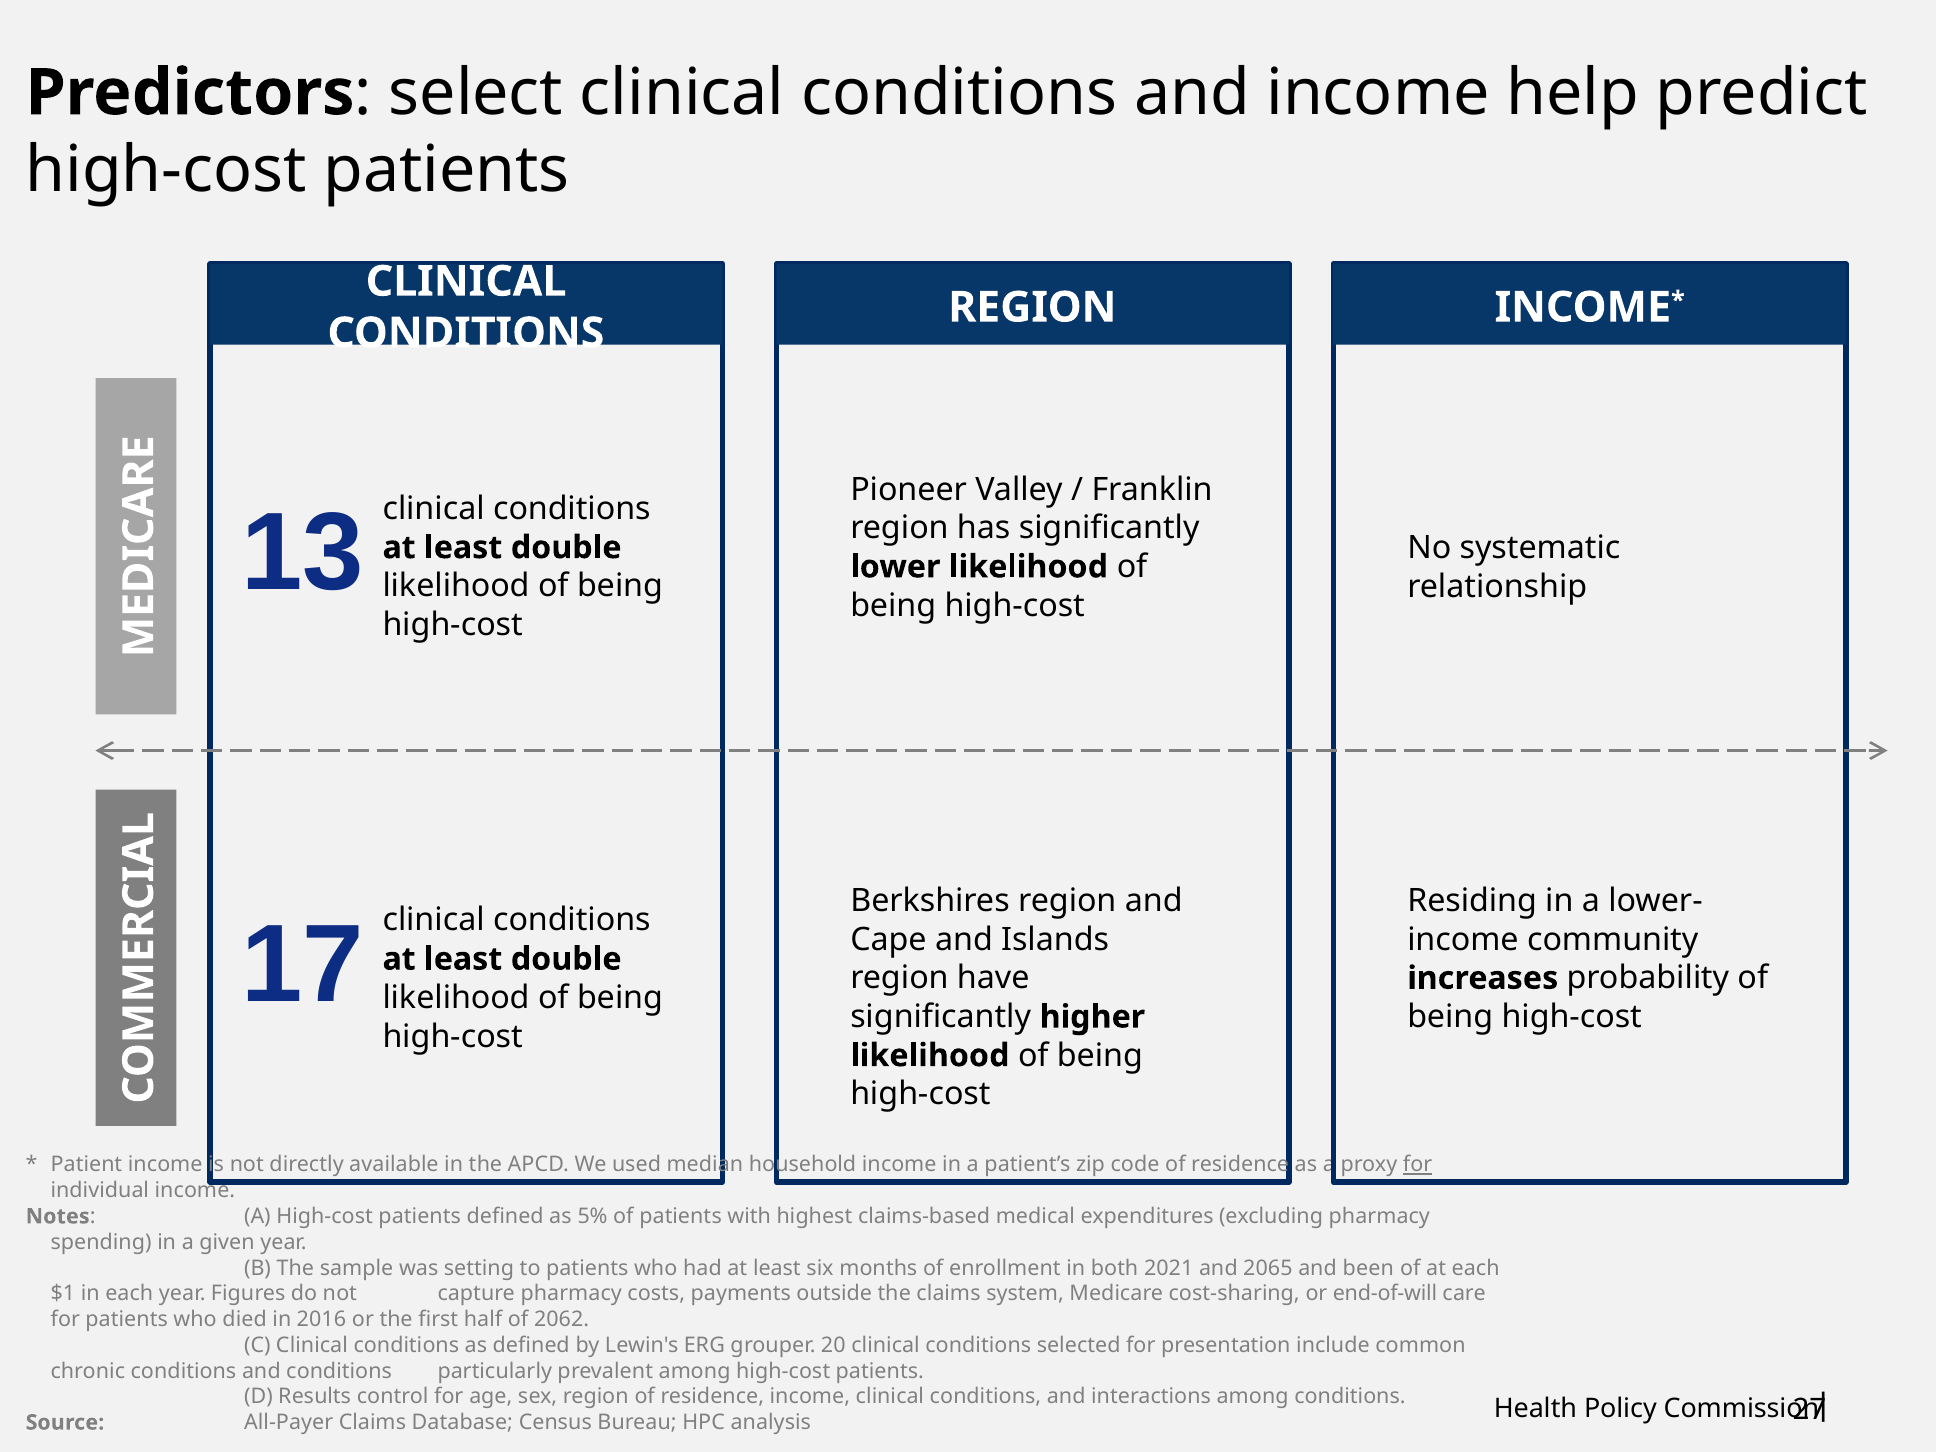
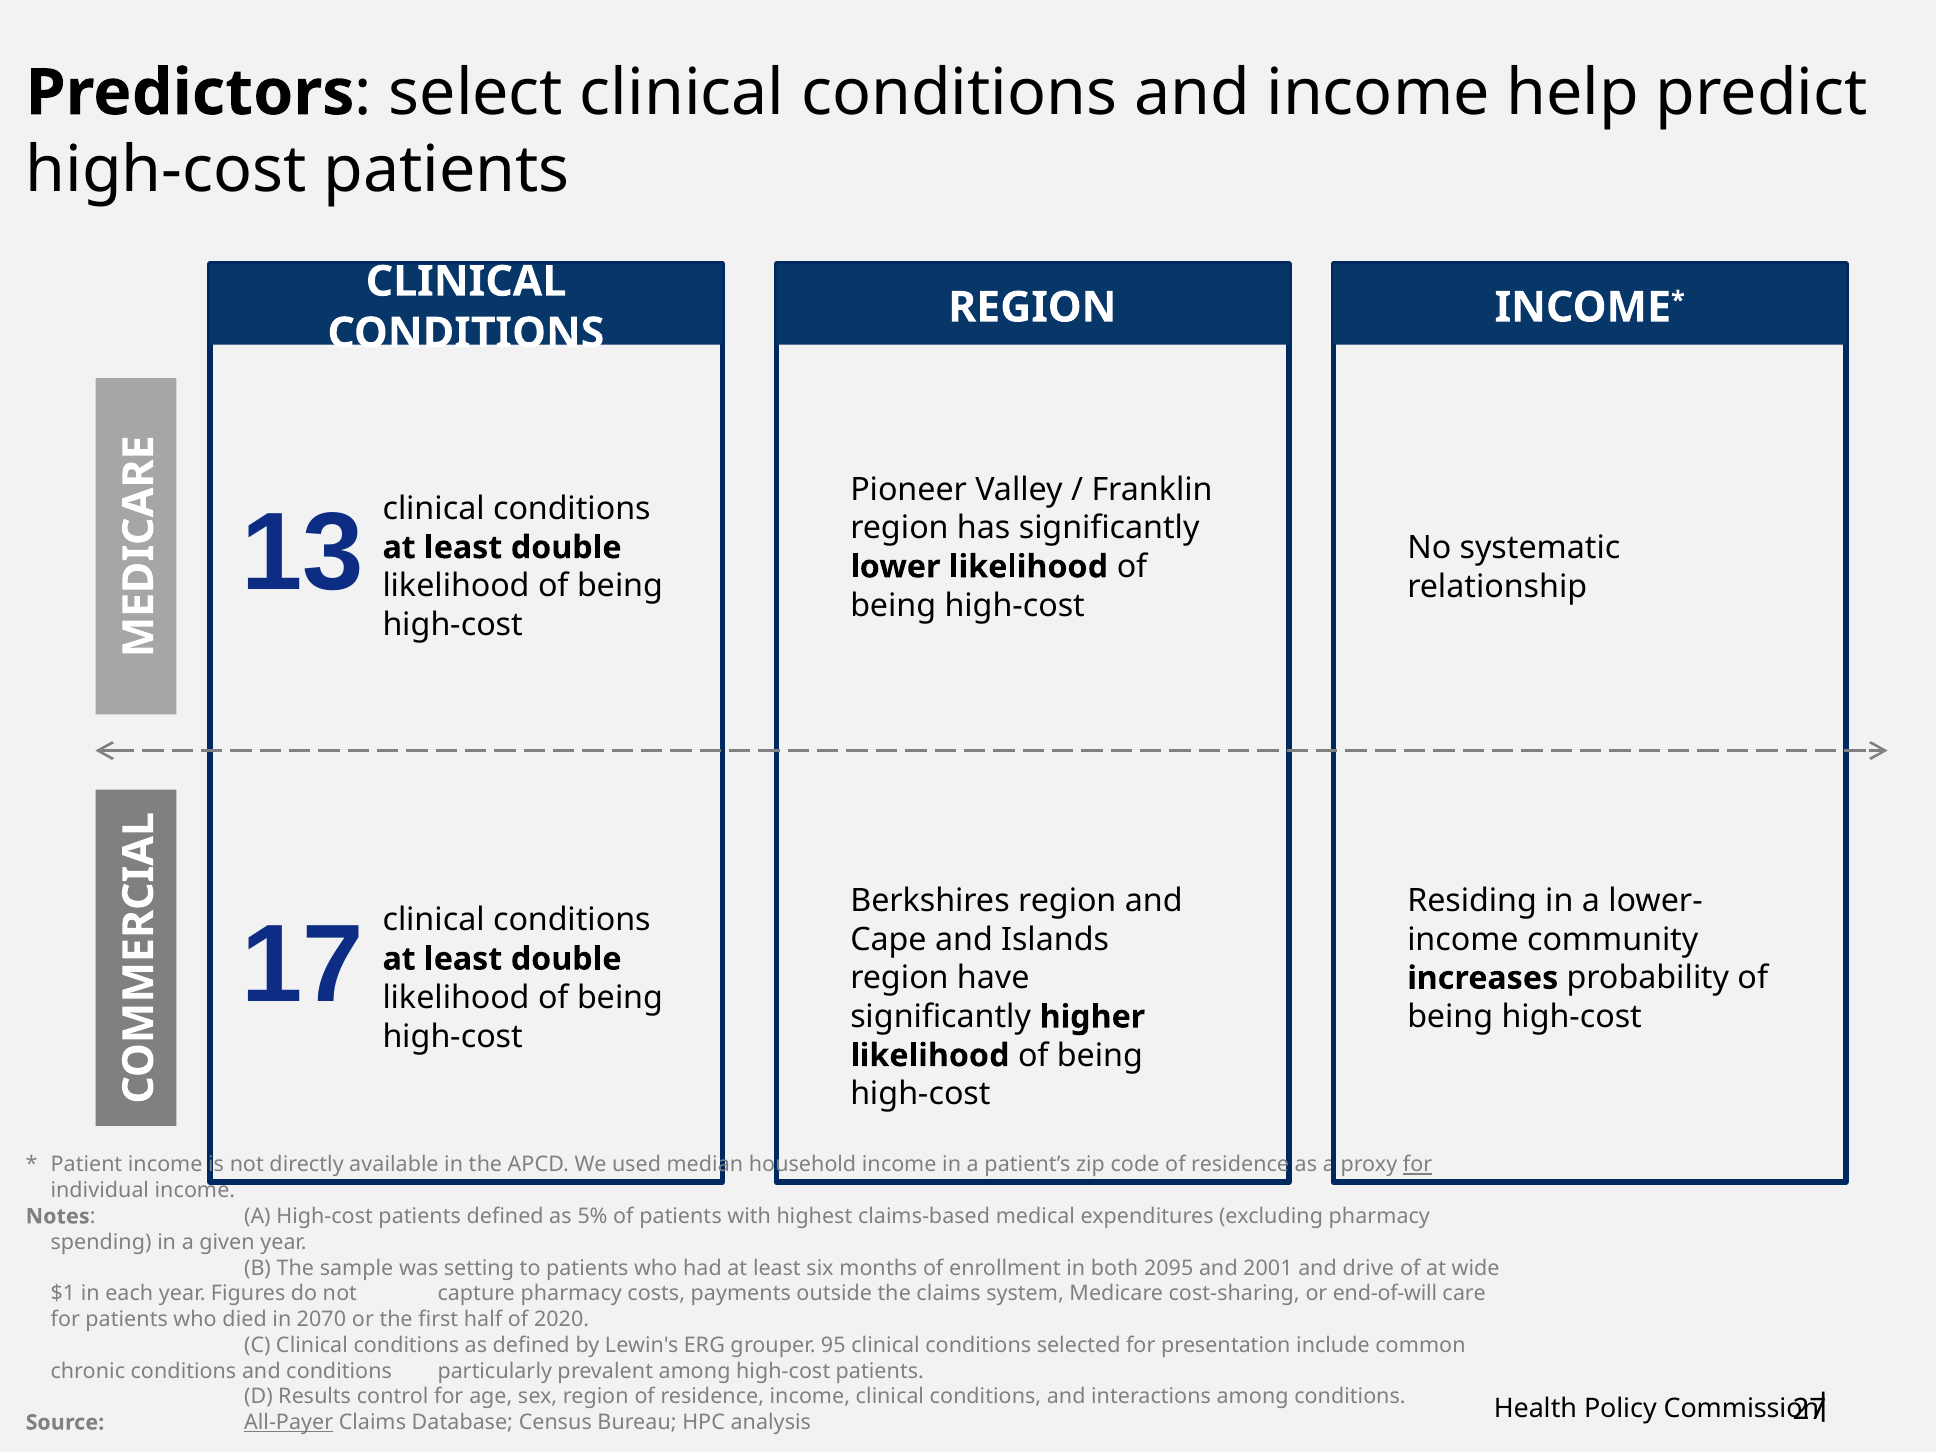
2021: 2021 -> 2095 (1169, 1268)
2065: 2065 -> 2001 (1268, 1268)
been: been -> drive (1368, 1268)
at each: each -> wide (1476, 1268)
2016: 2016 -> 2070 (321, 1319)
2062: 2062 -> 2020 (562, 1319)
20: 20 -> 95 (833, 1345)
All-Payer underline: none -> present (289, 1422)
